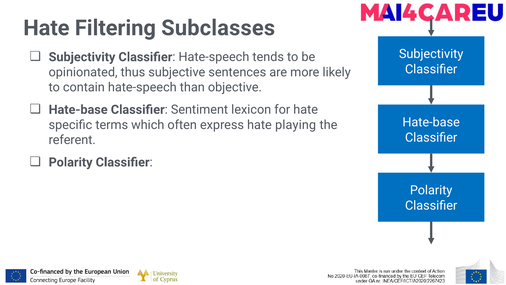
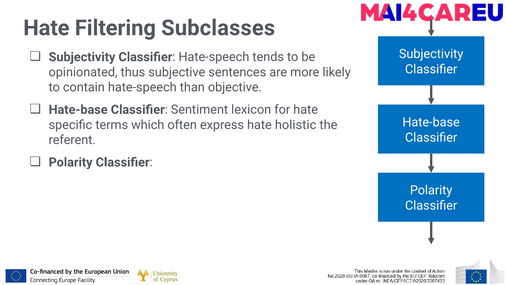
playing: playing -> holistic (296, 125)
